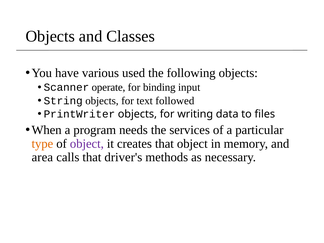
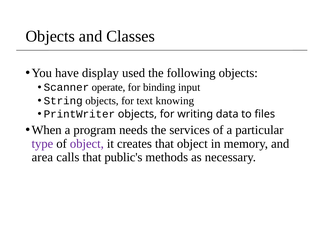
various: various -> display (100, 73)
followed: followed -> knowing (175, 101)
type colour: orange -> purple (42, 144)
driver's: driver's -> public's (123, 157)
